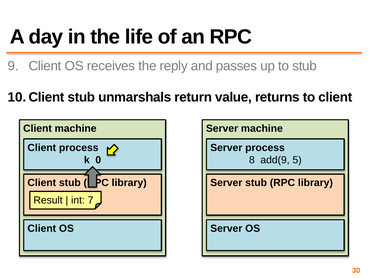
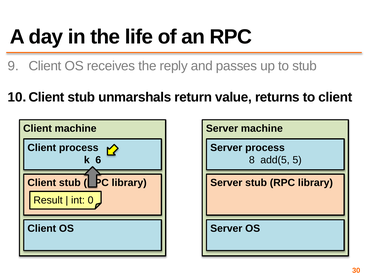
0: 0 -> 6 (98, 160)
add(9: add(9 -> add(5 (275, 160)
7: 7 -> 0 (91, 200)
